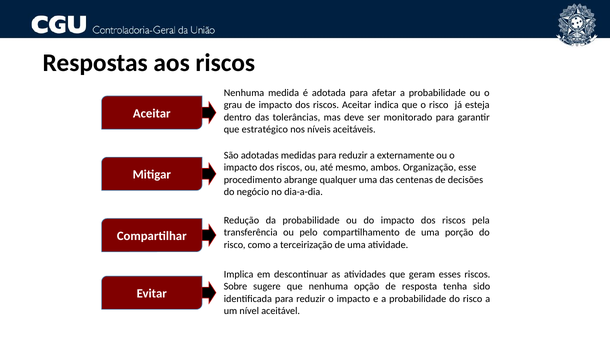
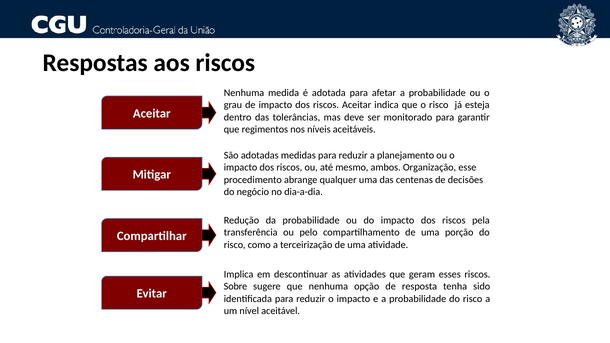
estratégico: estratégico -> regimentos (265, 130)
externamente: externamente -> planejamento (406, 156)
